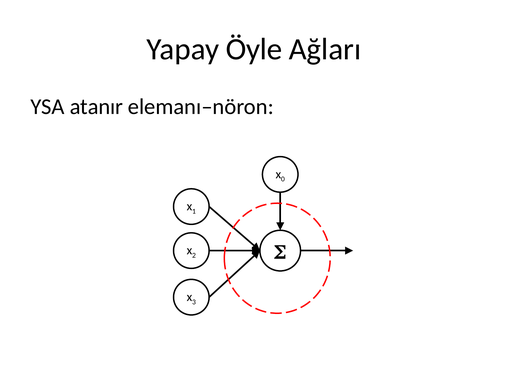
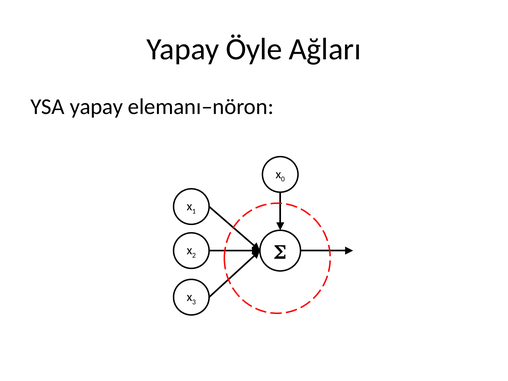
YSA atanır: atanır -> yapay (96, 107)
